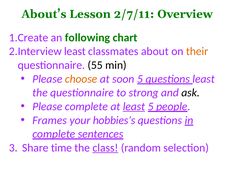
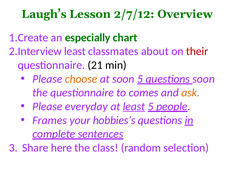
About’s: About’s -> Laugh’s (44, 14)
2/7/11: 2/7/11 -> 2/7/12 (134, 14)
following: following -> especially (88, 38)
their colour: orange -> red (197, 51)
55: 55 -> 21 (95, 65)
least: least -> soon (204, 79)
strong: strong -> comes (144, 93)
ask colour: black -> orange (191, 93)
Please complete: complete -> everyday (86, 106)
time: time -> here (61, 148)
class underline: present -> none (105, 148)
